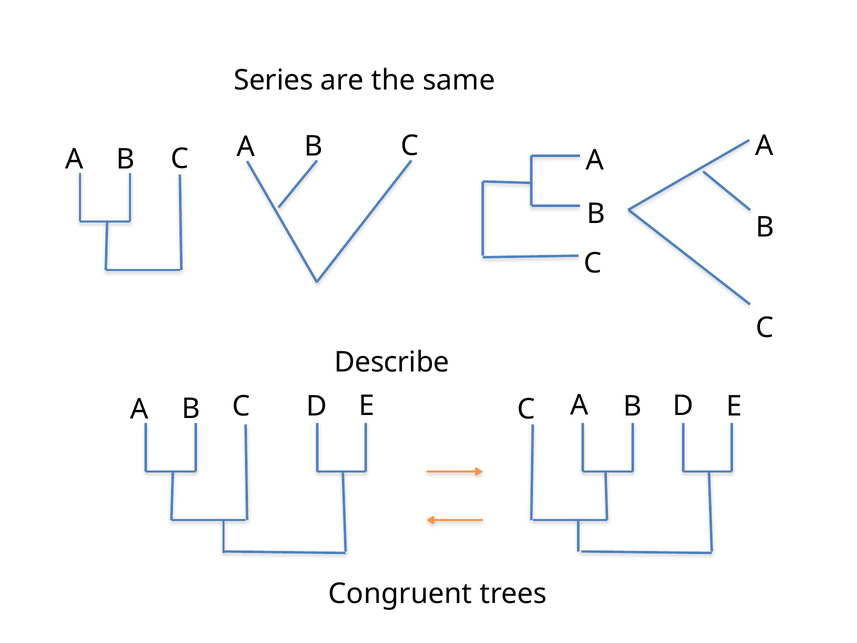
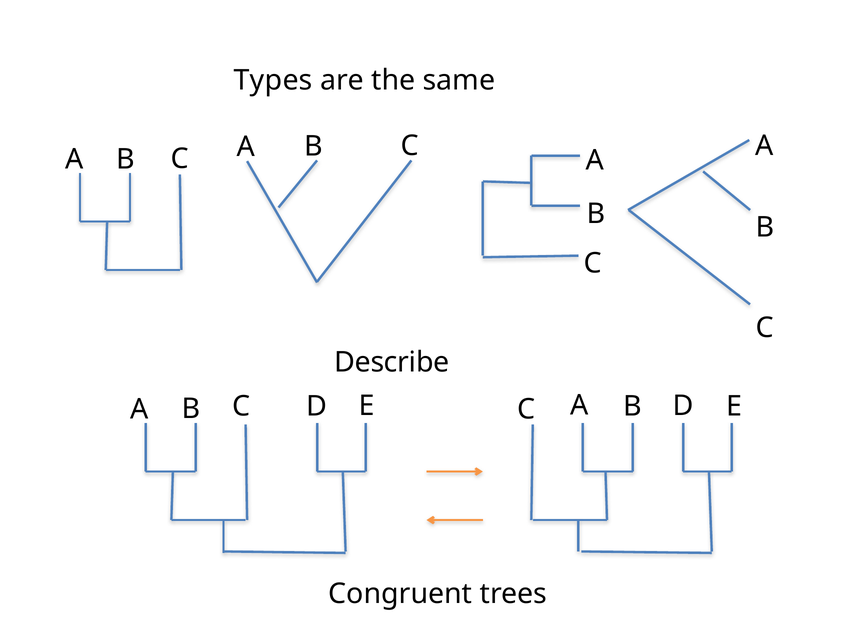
Series: Series -> Types (273, 80)
